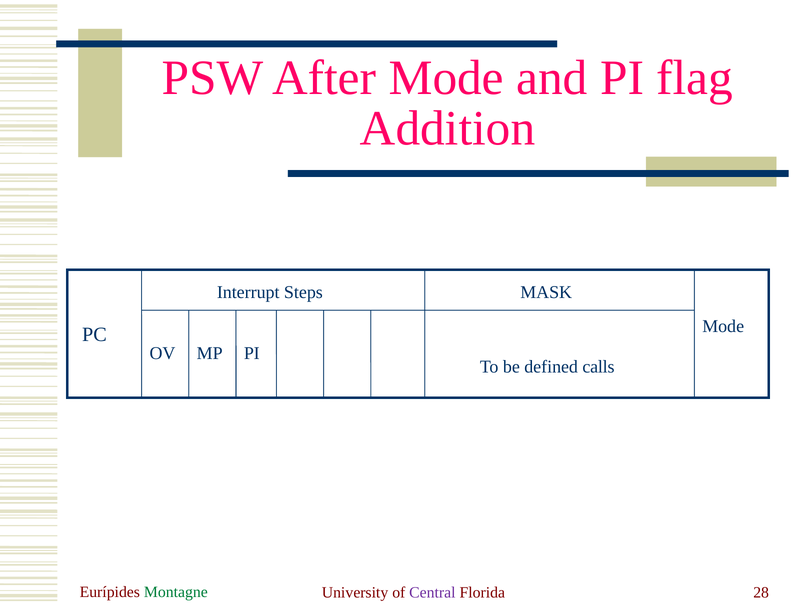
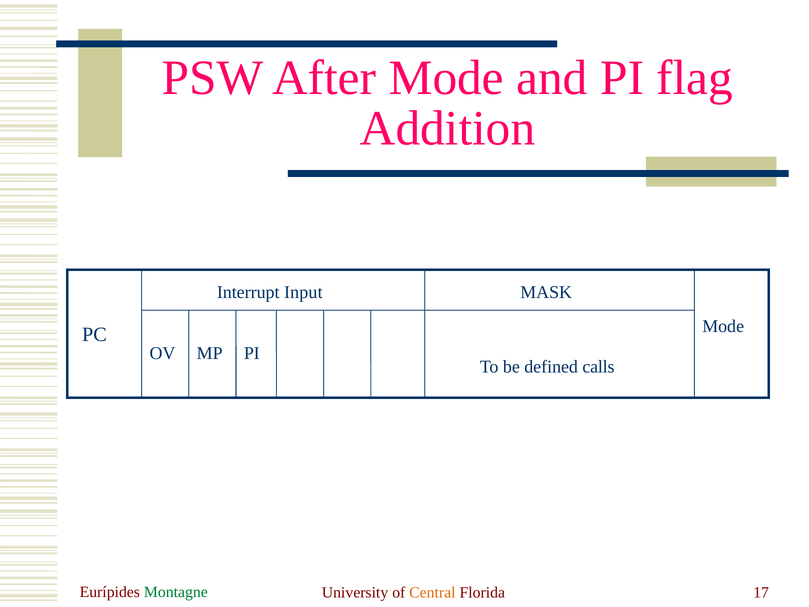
Steps: Steps -> Input (303, 292)
Central colour: purple -> orange (432, 592)
28: 28 -> 17 (761, 592)
